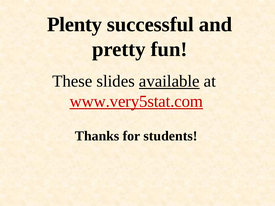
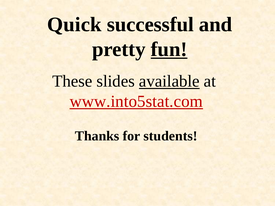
Plenty: Plenty -> Quick (74, 25)
fun underline: none -> present (169, 49)
www.very5stat.com: www.very5stat.com -> www.into5stat.com (136, 102)
